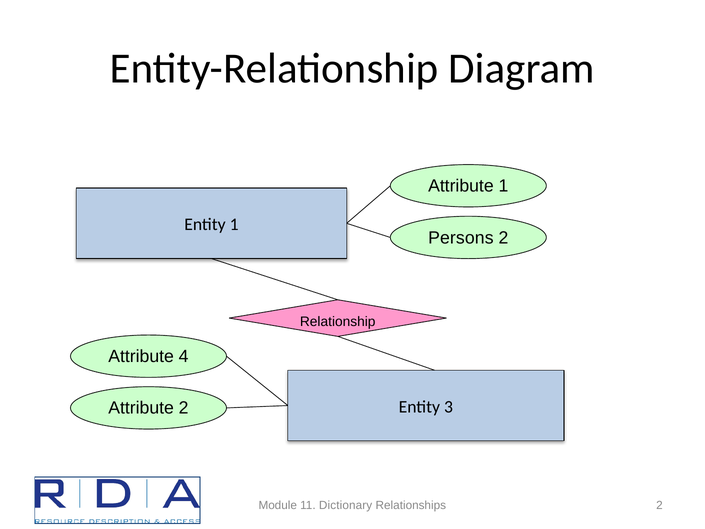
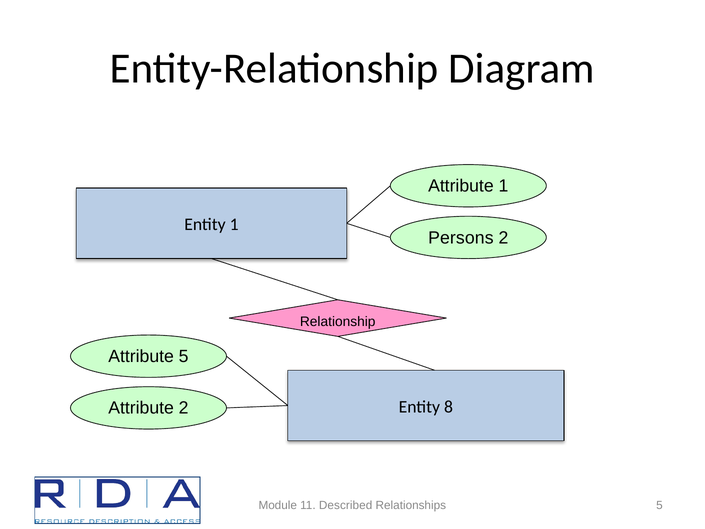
Attribute 4: 4 -> 5 (184, 356)
3: 3 -> 8 (449, 407)
Dictionary: Dictionary -> Described (346, 505)
Relationships 2: 2 -> 5 (659, 505)
